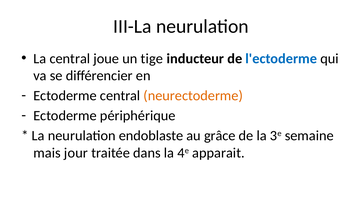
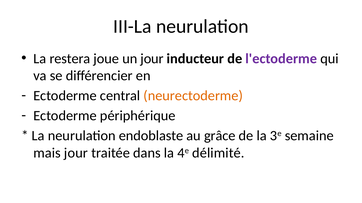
La central: central -> restera (70, 59)
un tige: tige -> jour (152, 59)
l'ectoderme colour: blue -> purple (281, 59)
apparait: apparait -> délimité (218, 153)
